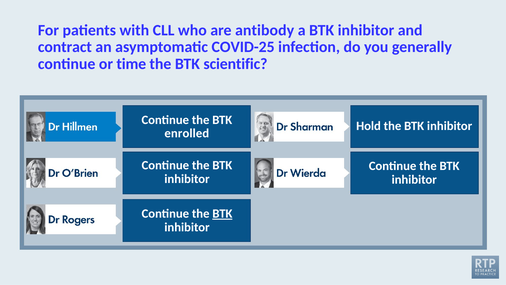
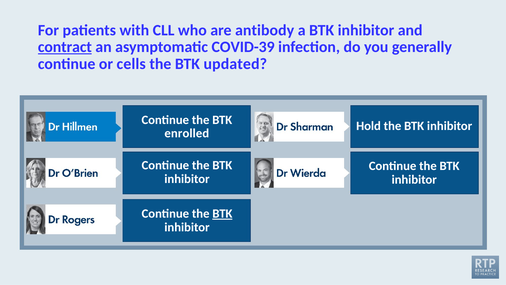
contract underline: none -> present (65, 47)
COVID-25: COVID-25 -> COVID-39 (243, 47)
time: time -> cells (131, 64)
scientific: scientific -> updated (235, 64)
